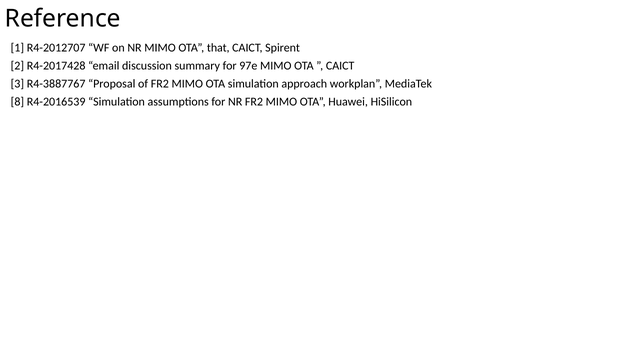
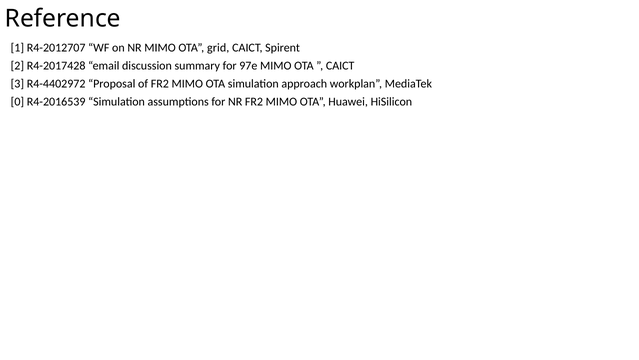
that: that -> grid (218, 48)
R4-3887767: R4-3887767 -> R4-4402972 (56, 84)
8: 8 -> 0 (17, 102)
